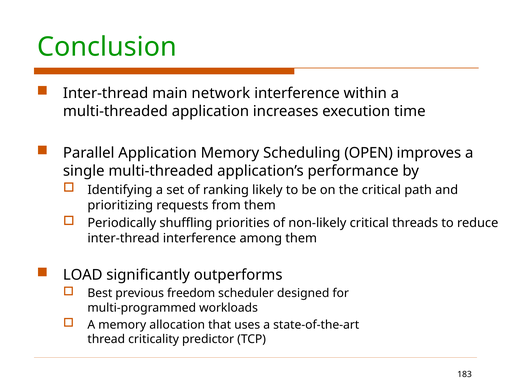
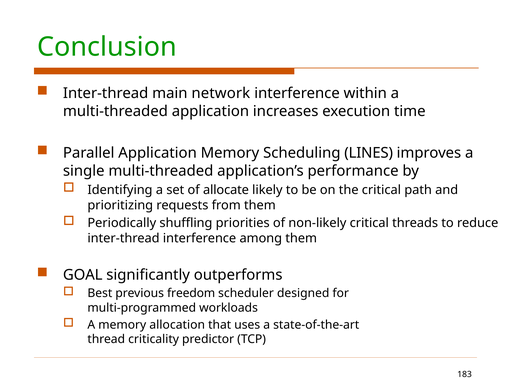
OPEN: OPEN -> LINES (369, 153)
ranking: ranking -> allocate (226, 190)
LOAD: LOAD -> GOAL (83, 275)
